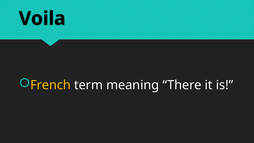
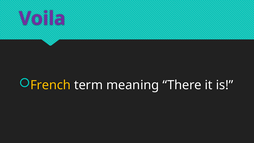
Voila colour: black -> purple (42, 18)
